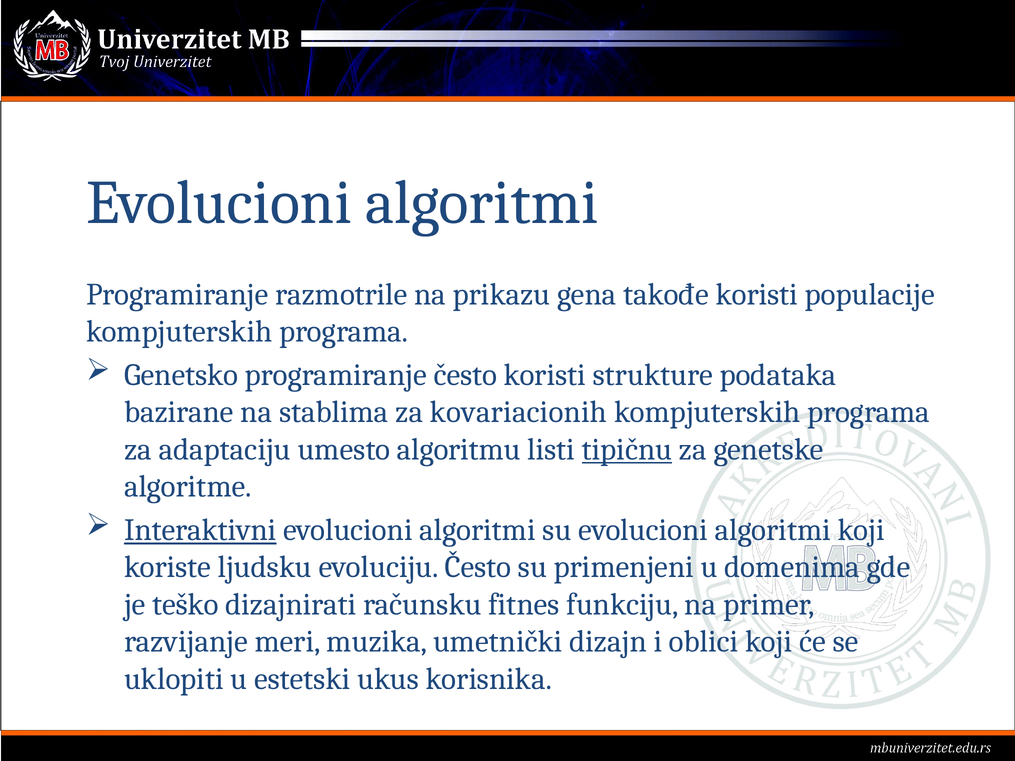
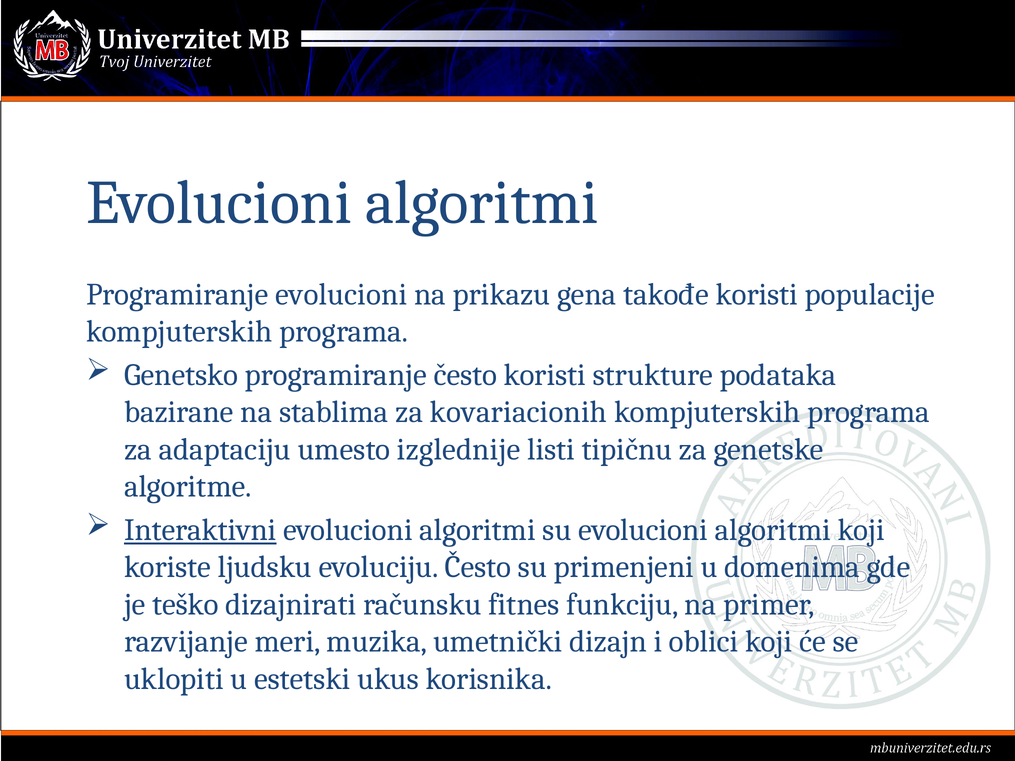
Programiranje razmotrile: razmotrile -> evolucioni (341, 295)
algoritmu: algoritmu -> izglednije (459, 450)
tipičnu underline: present -> none (627, 450)
